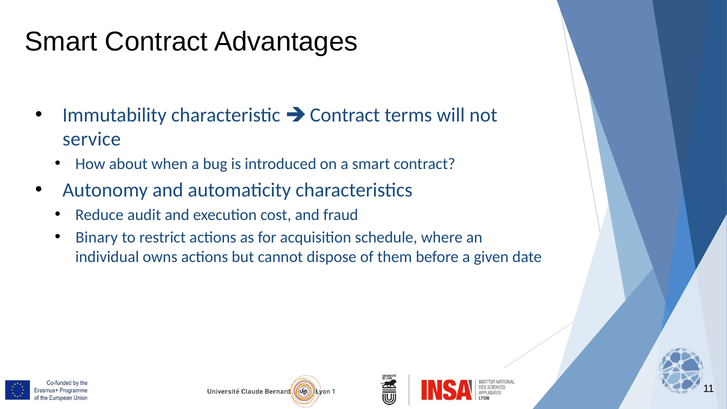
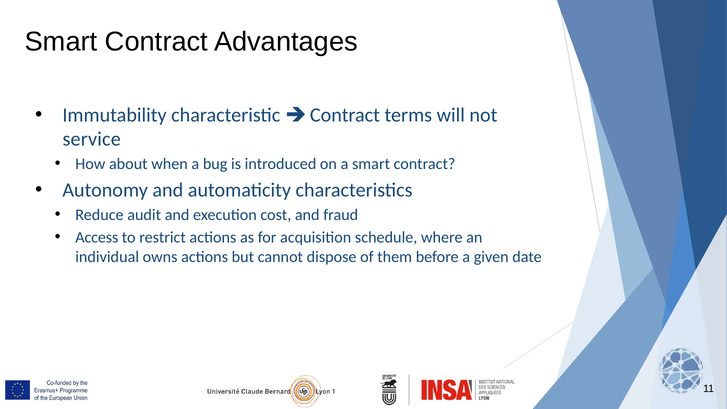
Binary: Binary -> Access (97, 237)
